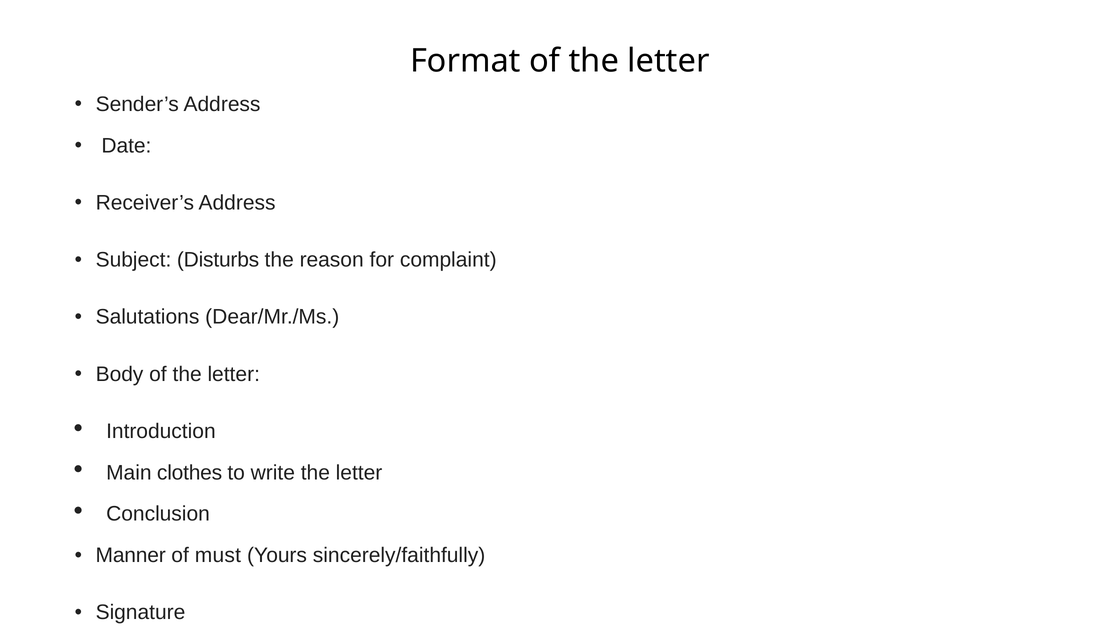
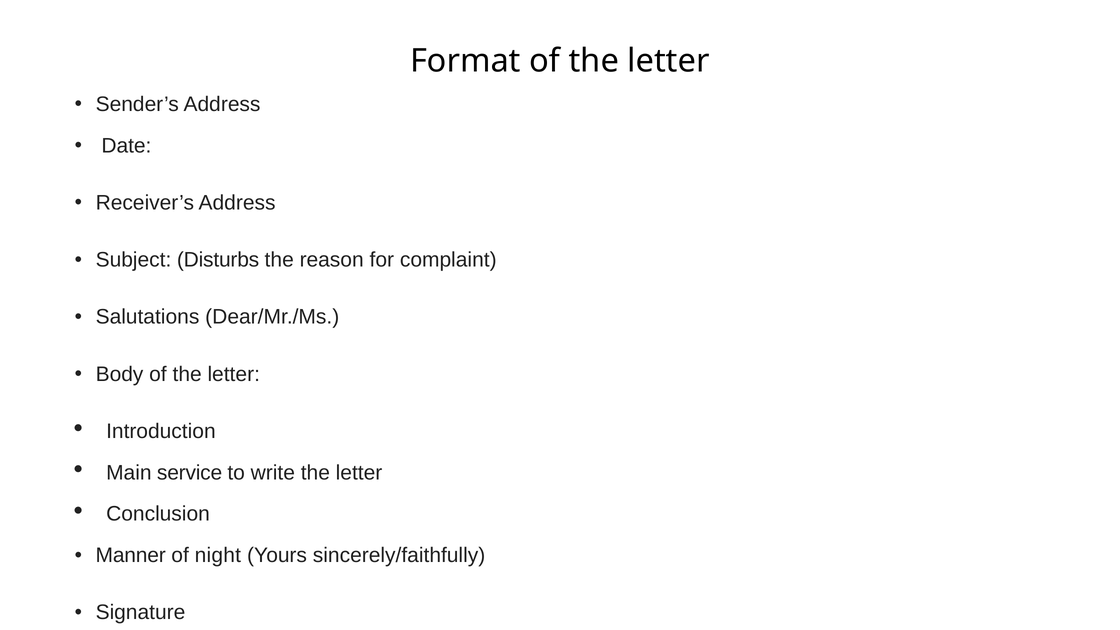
clothes: clothes -> service (190, 473)
must: must -> night (218, 555)
